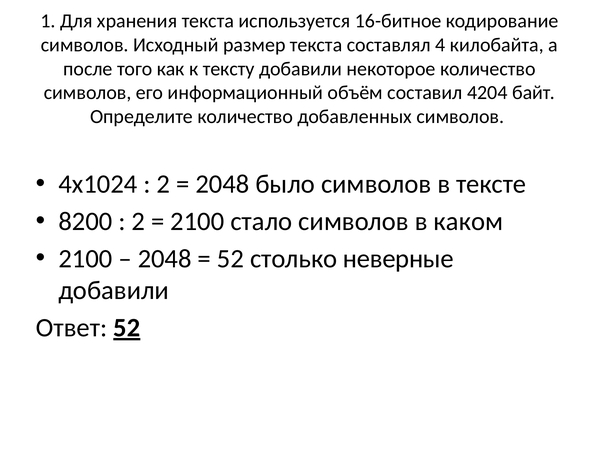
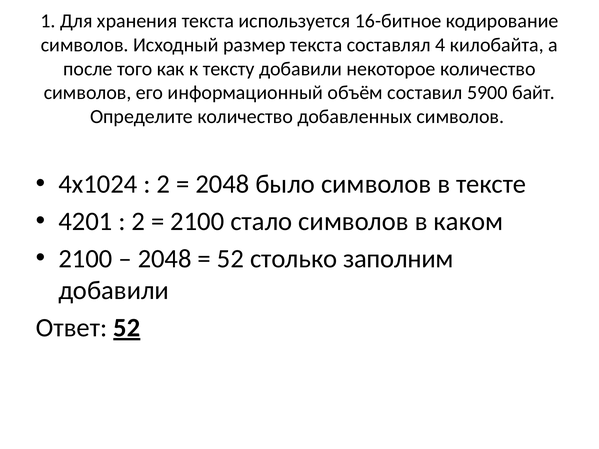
4204: 4204 -> 5900 (487, 93)
8200: 8200 -> 4201 (85, 221)
неверные: неверные -> заполним (398, 259)
